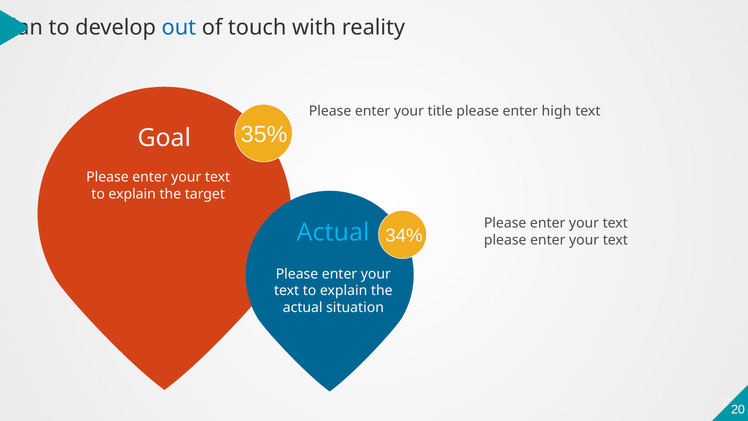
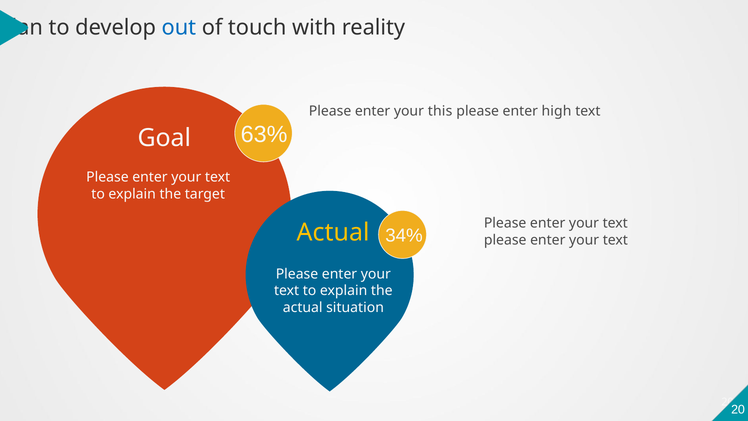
title: title -> this (440, 111)
35%: 35% -> 63% (264, 134)
Actual colour: light blue -> yellow (333, 232)
